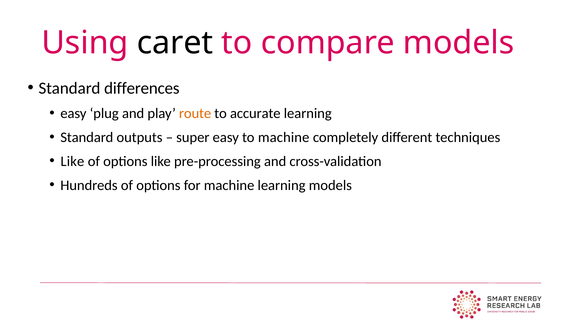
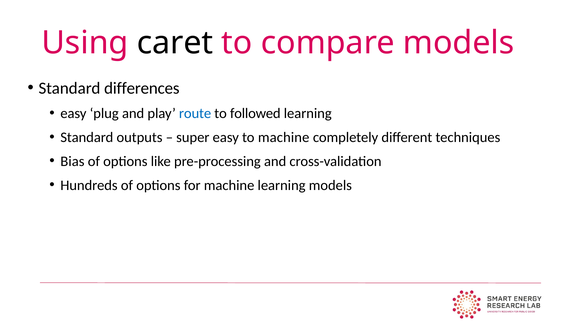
route colour: orange -> blue (195, 113)
accurate: accurate -> followed (255, 113)
Like: Like -> Bias (72, 161)
